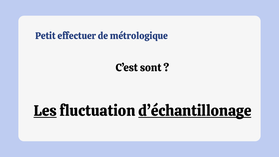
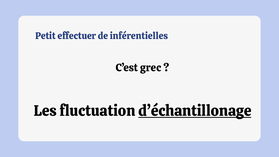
métrologique: métrologique -> inférentielles (139, 36)
sont: sont -> grec (151, 68)
Les underline: present -> none (45, 111)
